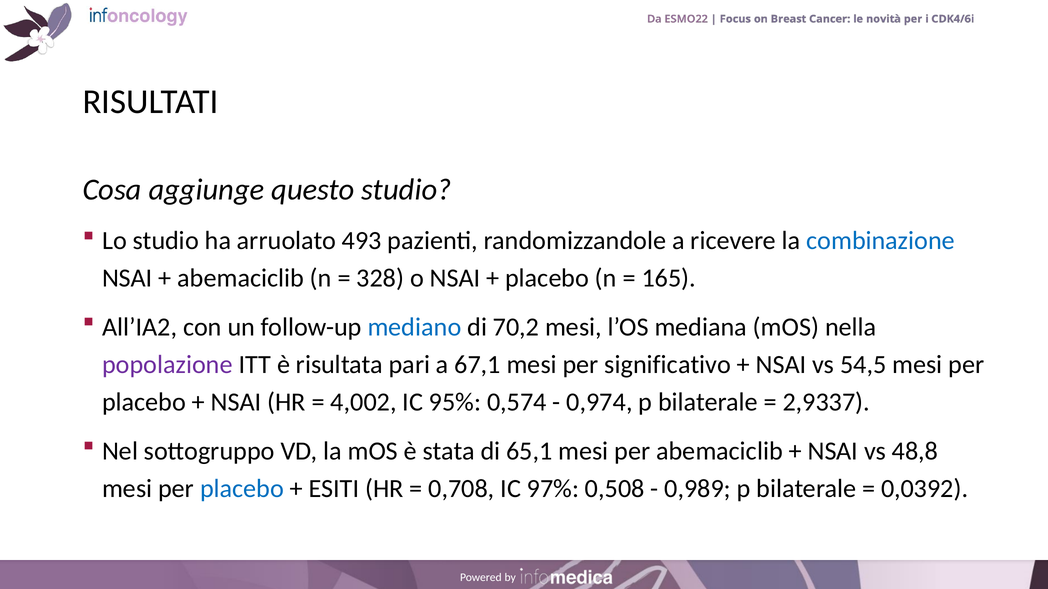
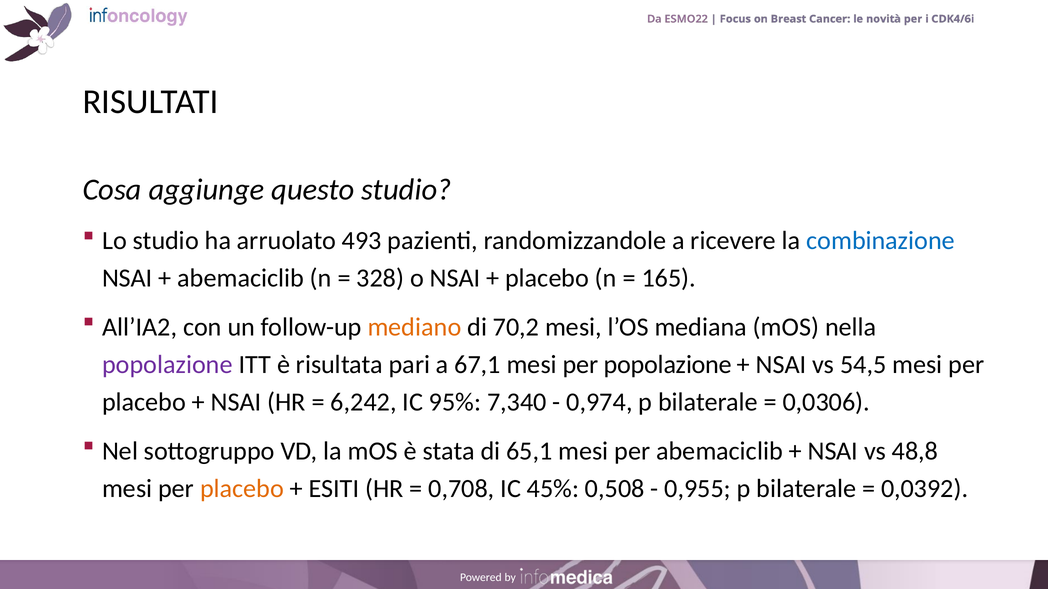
mediano colour: blue -> orange (414, 327)
per significativo: significativo -> popolazione (668, 365)
4,002: 4,002 -> 6,242 (363, 403)
0,574: 0,574 -> 7,340 (517, 403)
2,9337: 2,9337 -> 0,0306 (826, 403)
placebo colour: blue -> orange (242, 489)
97%: 97% -> 45% (553, 489)
0,989: 0,989 -> 0,955 (698, 489)
